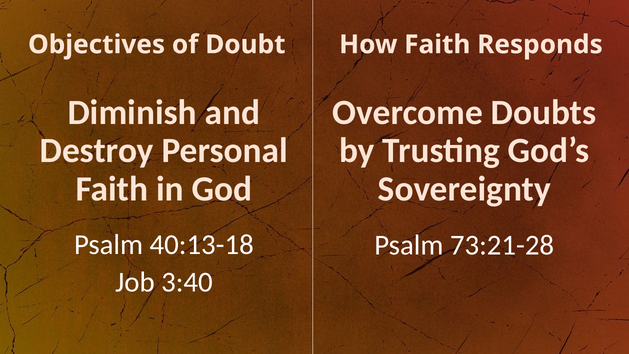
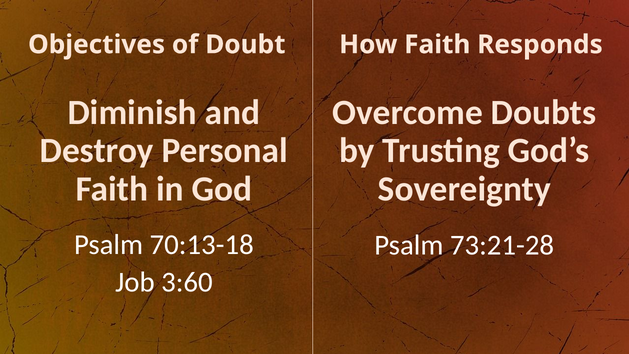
40:13-18: 40:13-18 -> 70:13-18 (202, 244)
3:40: 3:40 -> 3:60 (187, 282)
